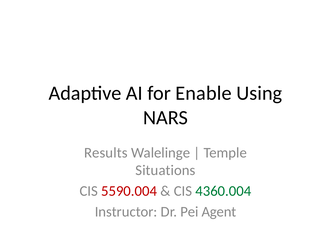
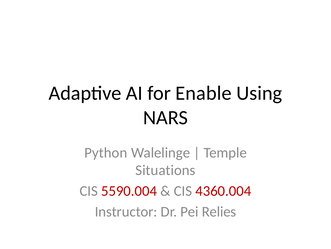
Results: Results -> Python (106, 152)
4360.004 colour: green -> red (223, 190)
Agent: Agent -> Relies (219, 211)
